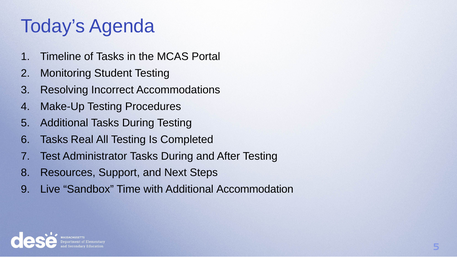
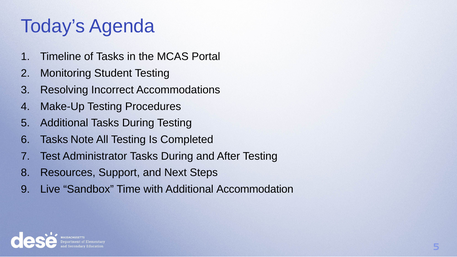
Real: Real -> Note (82, 140)
